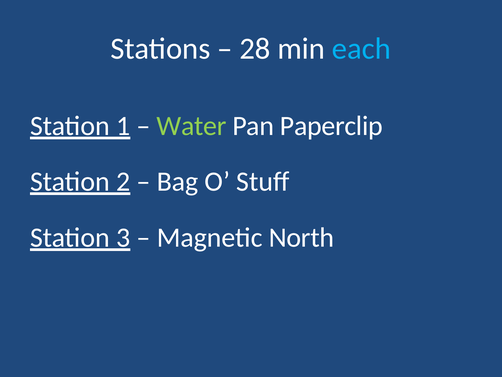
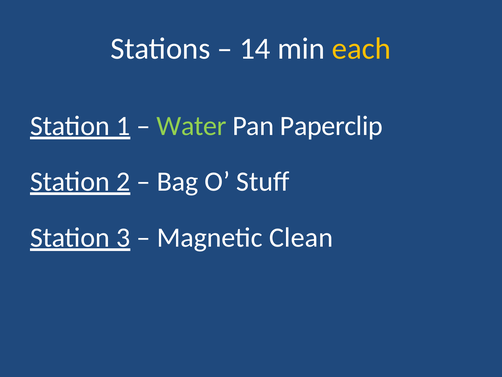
28: 28 -> 14 (255, 49)
each colour: light blue -> yellow (361, 49)
North: North -> Clean (301, 237)
